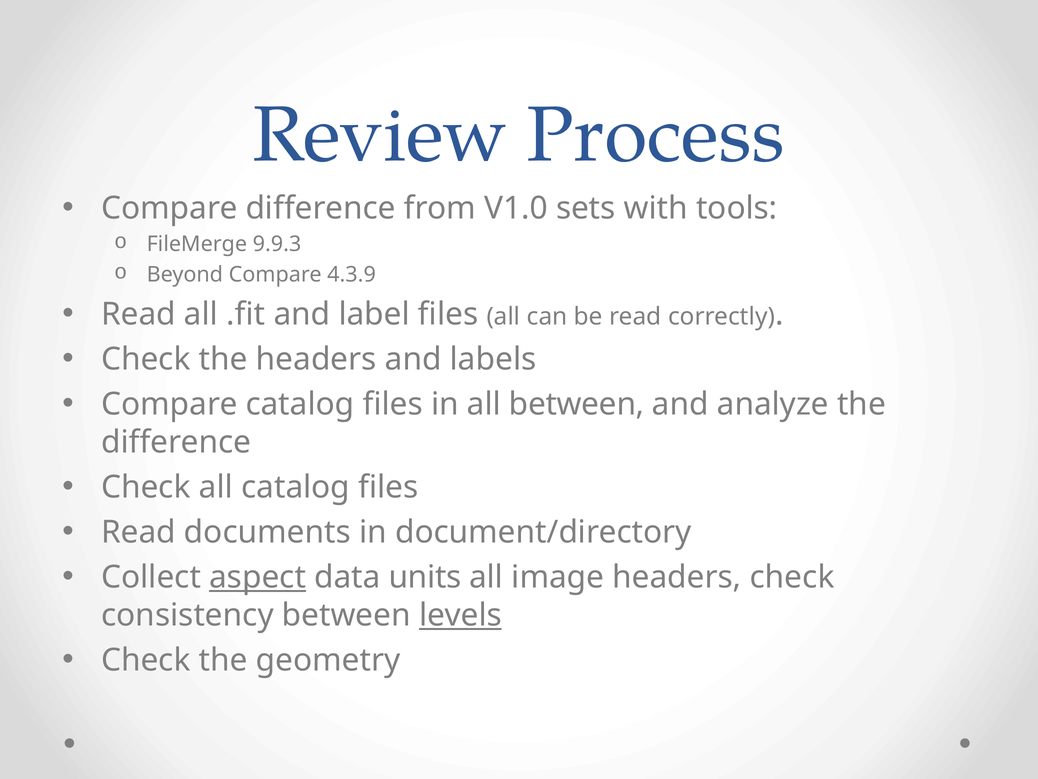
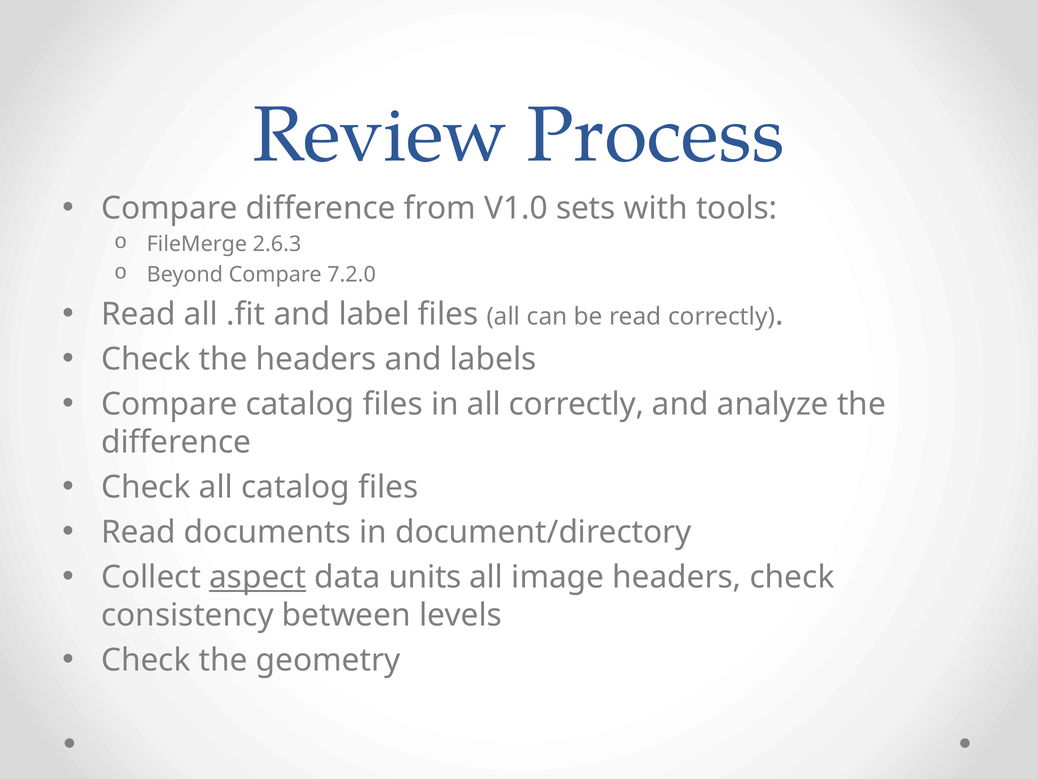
9.9.3: 9.9.3 -> 2.6.3 (277, 244)
4.3.9: 4.3.9 -> 7.2.0 (352, 275)
all between: between -> correctly (577, 404)
levels underline: present -> none (460, 615)
